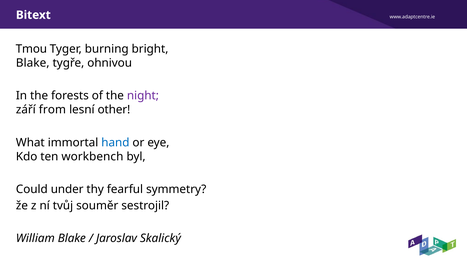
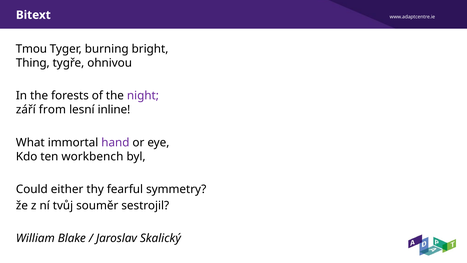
Blake: Blake -> Thing (33, 63)
other: other -> inline (114, 110)
hand colour: blue -> purple (115, 142)
under: under -> either (67, 189)
